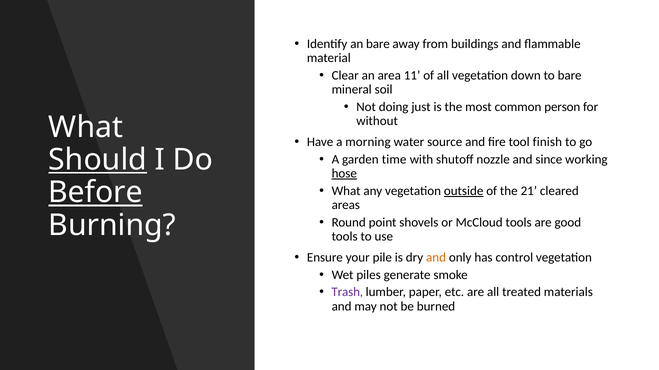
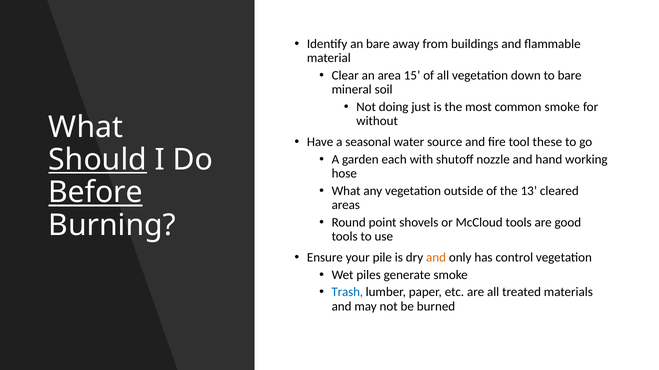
11: 11 -> 15 (412, 76)
common person: person -> smoke (562, 107)
morning: morning -> seasonal (368, 142)
finish: finish -> these (547, 142)
time: time -> each (394, 160)
since: since -> hand (549, 160)
hose underline: present -> none (344, 174)
outside underline: present -> none (464, 191)
21: 21 -> 13 (529, 191)
Trash colour: purple -> blue (347, 293)
